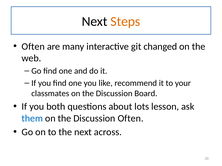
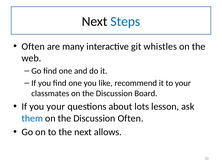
Steps colour: orange -> blue (125, 21)
changed: changed -> whistles (160, 47)
you both: both -> your (56, 107)
across: across -> allows (108, 132)
